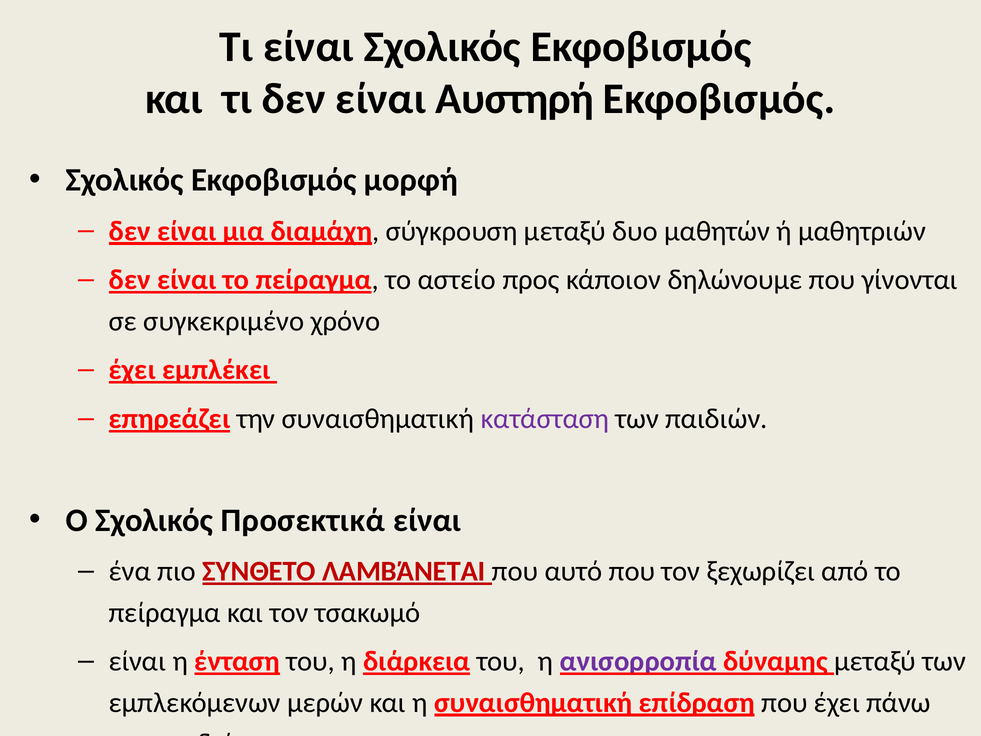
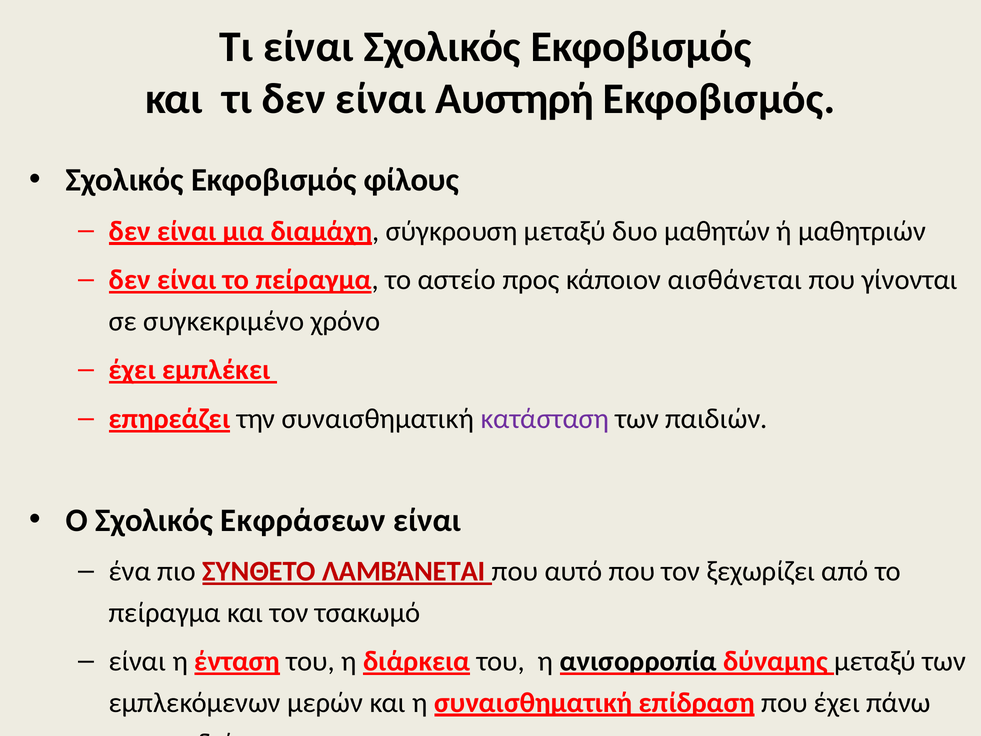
μορφή: μορφή -> φίλους (411, 180)
δηλώνουμε: δηλώνουμε -> αισθάνεται (735, 280)
Προσεκτικά: Προσεκτικά -> Εκφράσεων (303, 520)
ανισορροπία colour: purple -> black (638, 661)
